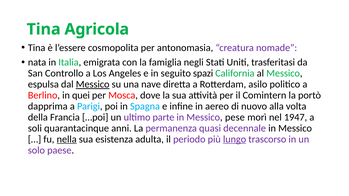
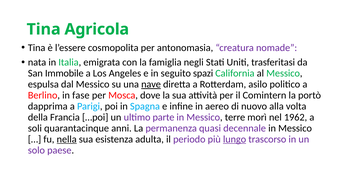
Controllo: Controllo -> Immobile (64, 73)
Messico underline: present -> none (93, 84)
nave underline: none -> present (151, 84)
quei: quei -> fase (81, 95)
pese: pese -> terre (235, 117)
1947: 1947 -> 1962 (296, 117)
